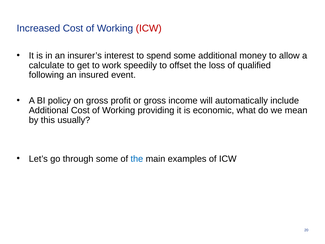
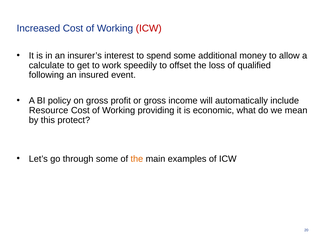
Additional: Additional -> Resource (49, 110)
usually: usually -> protect (74, 120)
the colour: blue -> orange (137, 159)
